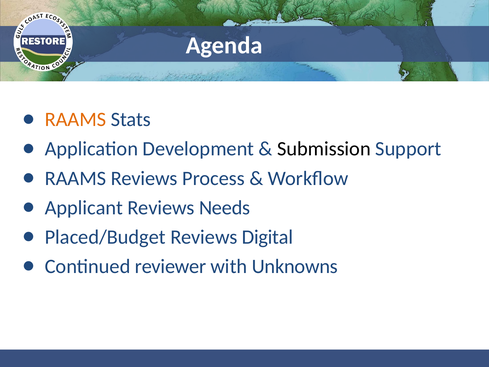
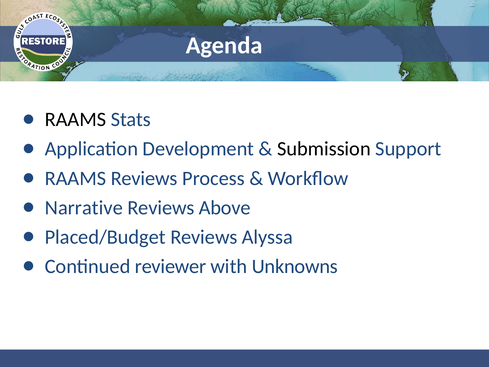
RAAMS colour: orange -> black (75, 119)
Applicant: Applicant -> Narrative (84, 207)
Needs: Needs -> Above (225, 207)
Digital: Digital -> Alyssa (267, 237)
